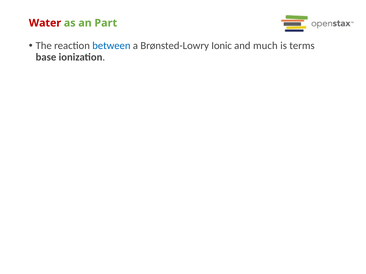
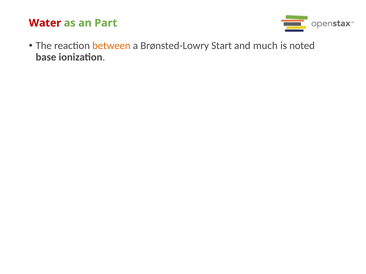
between colour: blue -> orange (111, 46)
Ionic: Ionic -> Start (222, 46)
terms: terms -> noted (302, 46)
